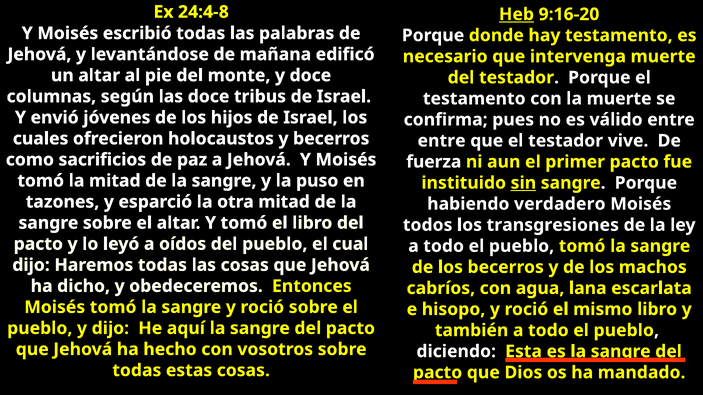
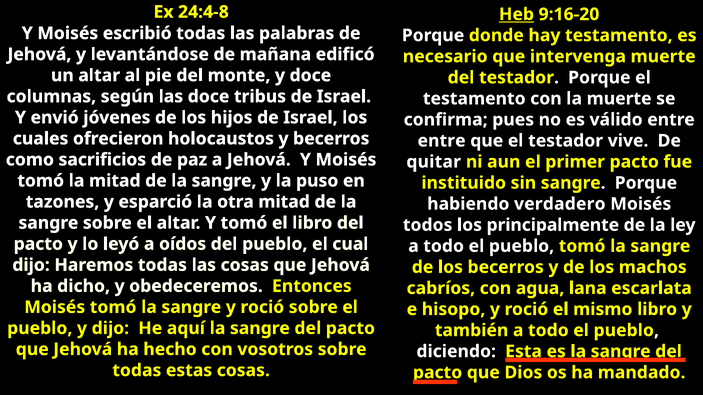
fuerza: fuerza -> quitar (434, 162)
sin underline: present -> none (523, 183)
transgresiones: transgresiones -> principalmente (553, 225)
